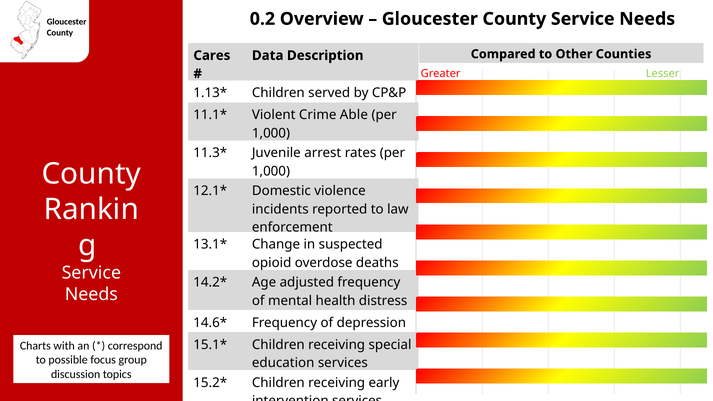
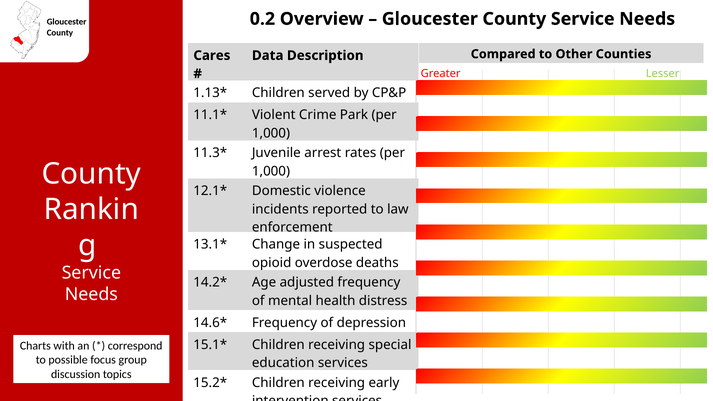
Able: Able -> Park (354, 115)
